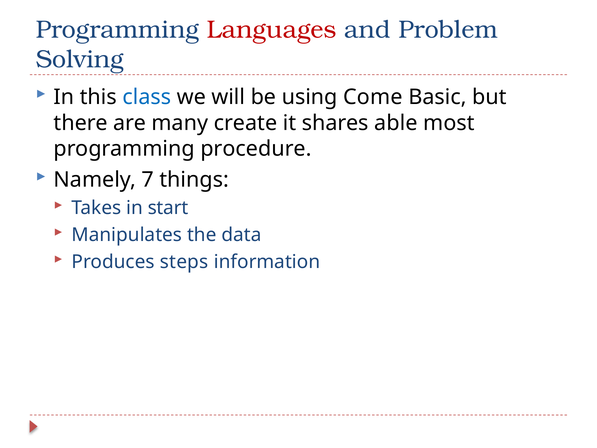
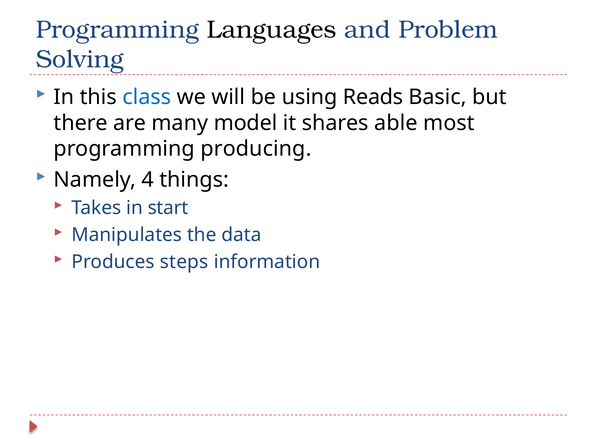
Languages colour: red -> black (272, 30)
Come: Come -> Reads (373, 97)
create: create -> model (246, 123)
procedure: procedure -> producing (256, 149)
7: 7 -> 4 (148, 180)
